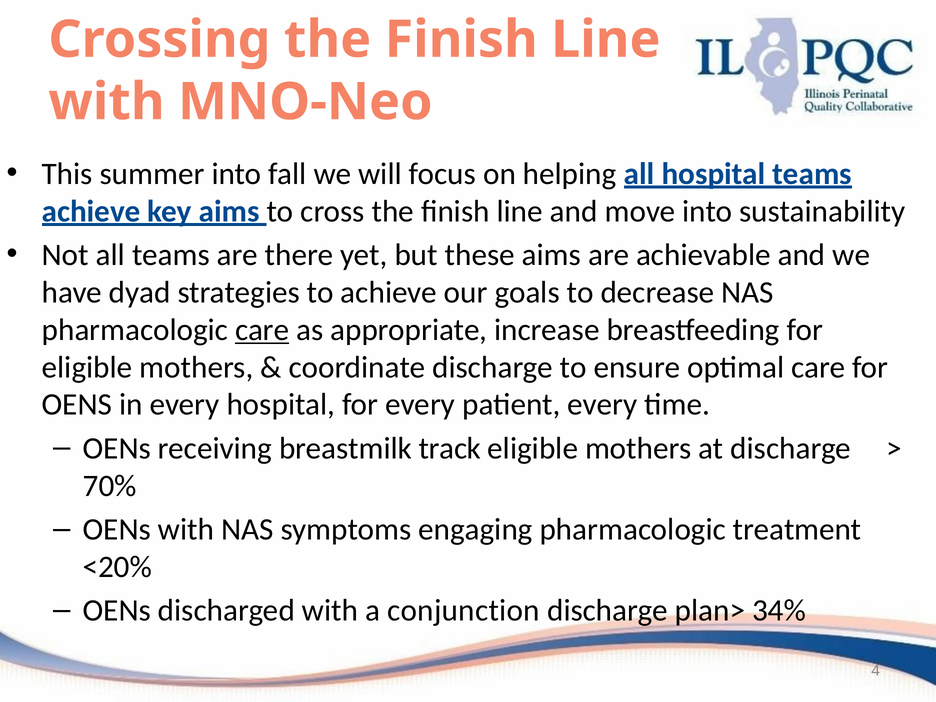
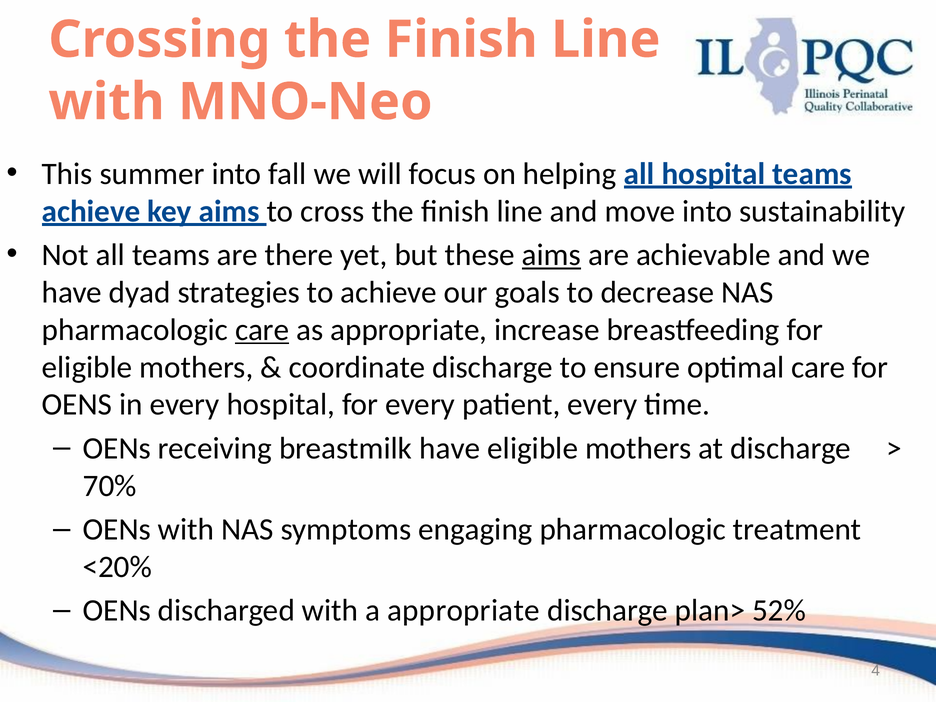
aims underline: none -> present (551, 255)
breastmilk track: track -> have (450, 448)
a conjunction: conjunction -> appropriate (463, 611)
34%: 34% -> 52% (779, 611)
